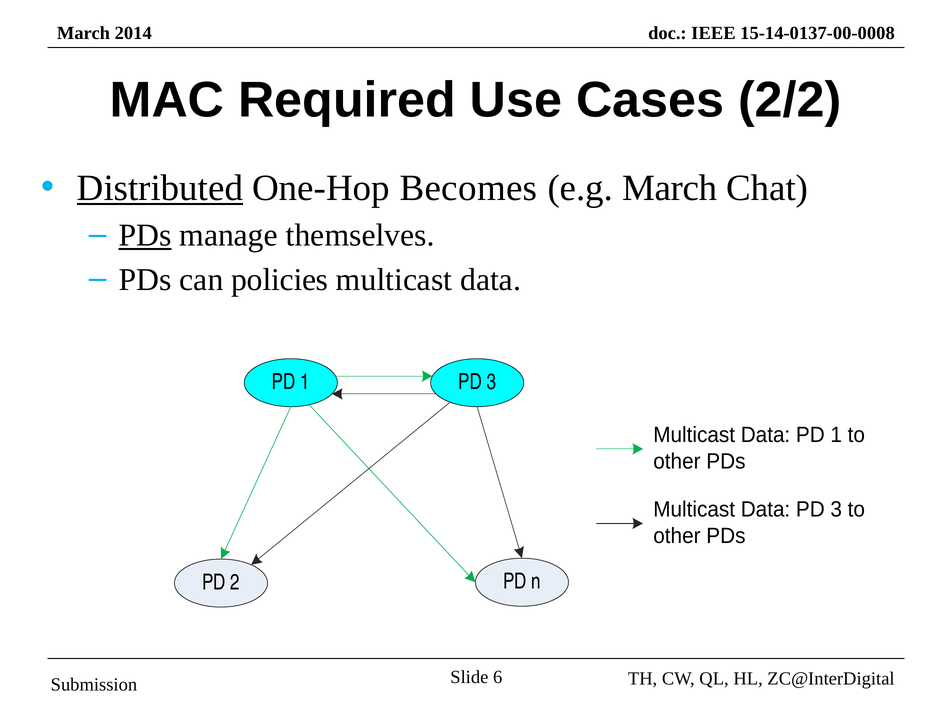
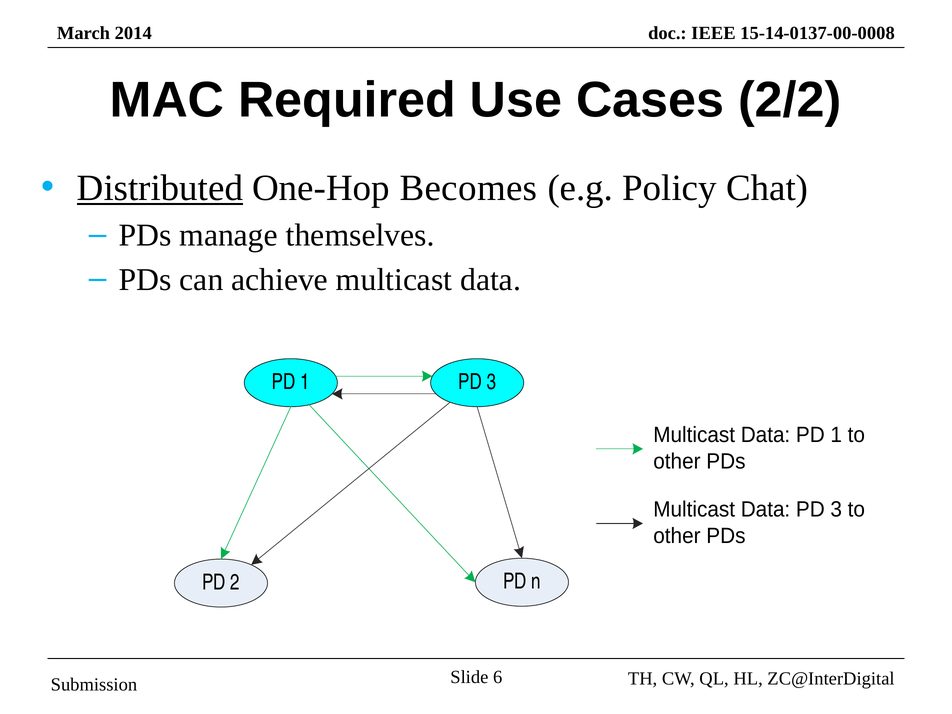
e.g March: March -> Policy (670, 188)
PDs underline: present -> none (145, 235)
policies: policies -> achieve (280, 280)
